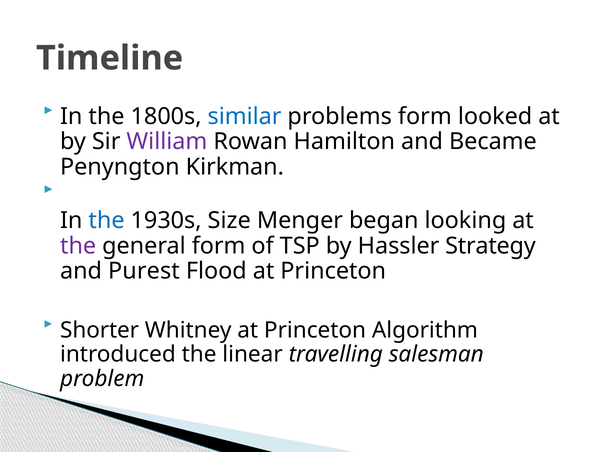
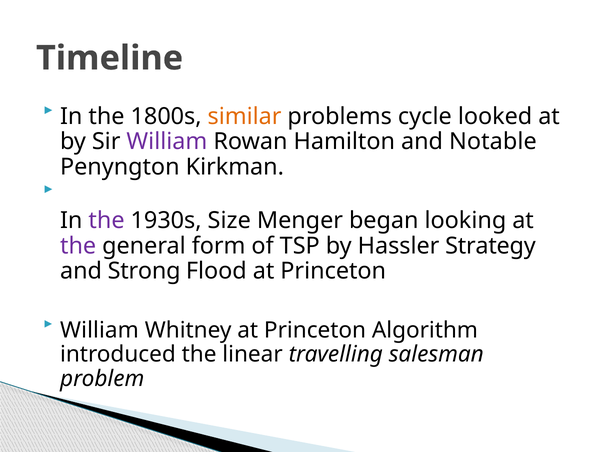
similar colour: blue -> orange (245, 116)
problems form: form -> cycle (425, 116)
Became: Became -> Notable (493, 141)
the colour: blue -> purple (107, 220)
Purest: Purest -> Strong (144, 271)
Shorter: Shorter -> William (99, 330)
